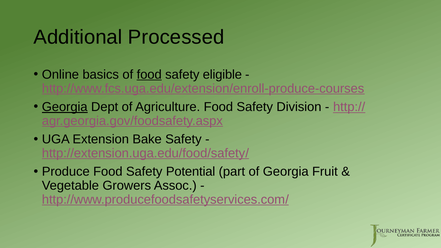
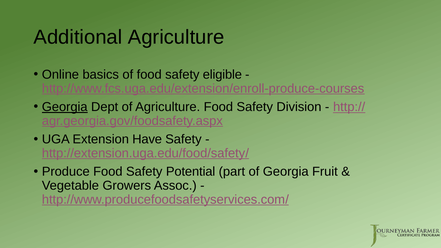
Additional Processed: Processed -> Agriculture (176, 37)
food underline: present -> none (149, 75)
Bake: Bake -> Have (147, 139)
